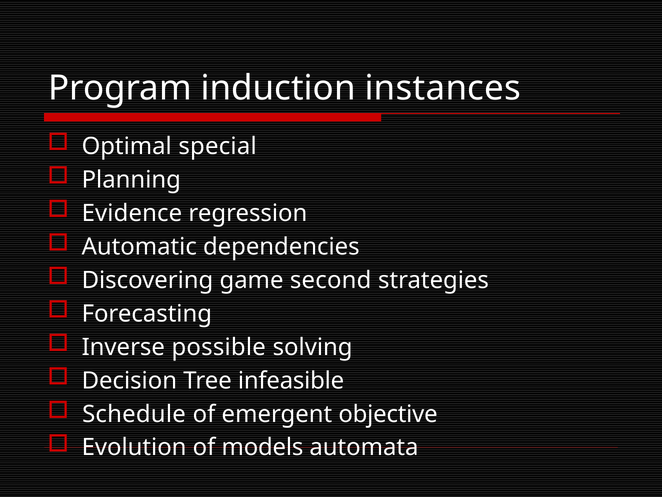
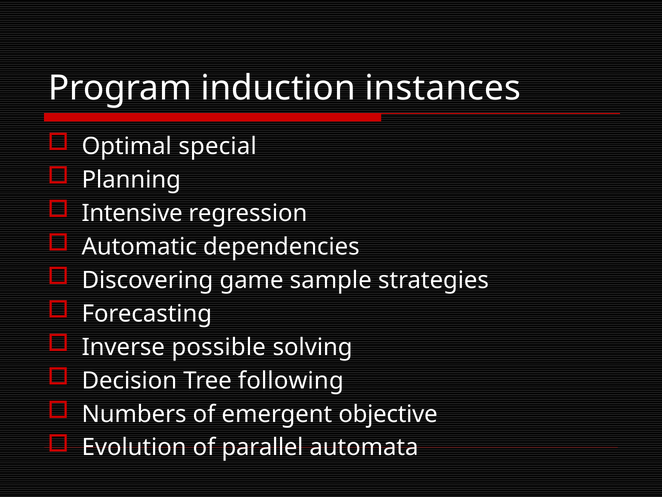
Evidence: Evidence -> Intensive (132, 213)
second: second -> sample (331, 280)
infeasible: infeasible -> following (291, 380)
Schedule: Schedule -> Numbers (134, 414)
models: models -> parallel (263, 447)
